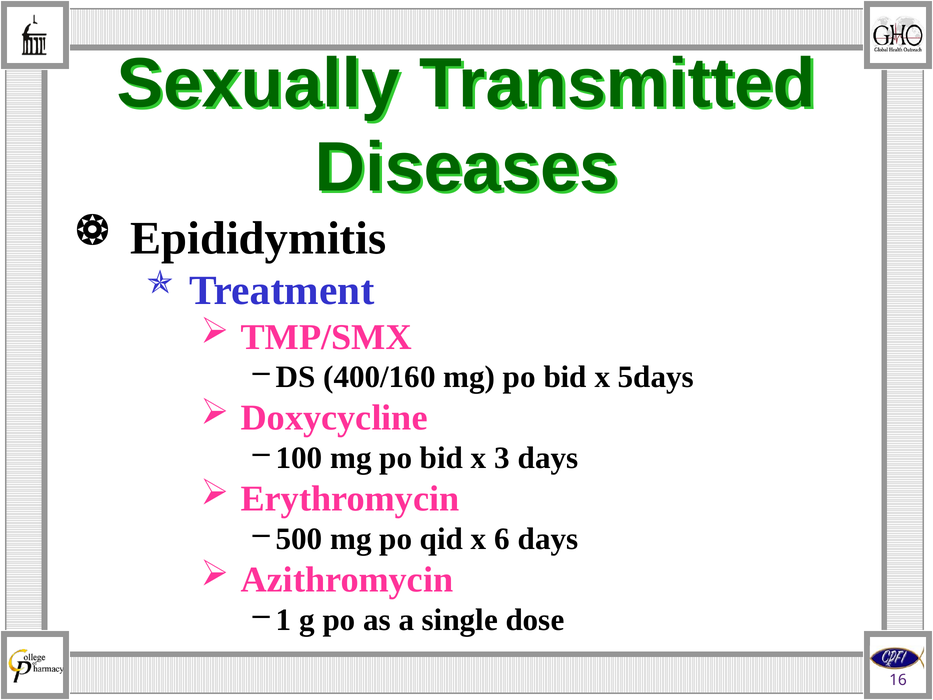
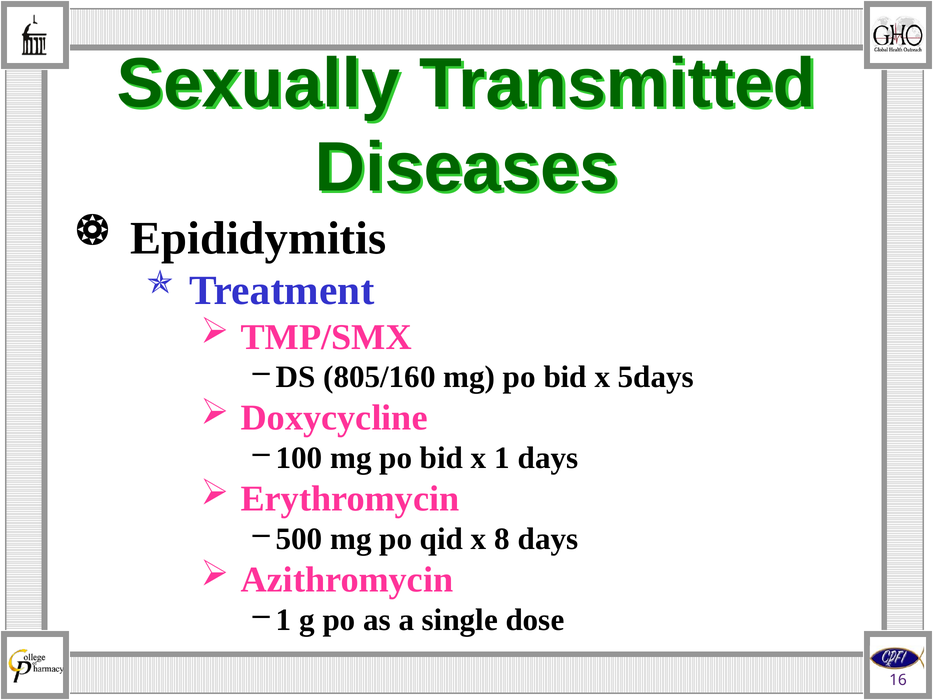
400/160: 400/160 -> 805/160 (379, 377)
3: 3 -> 1 (502, 458)
6: 6 -> 8 (502, 539)
